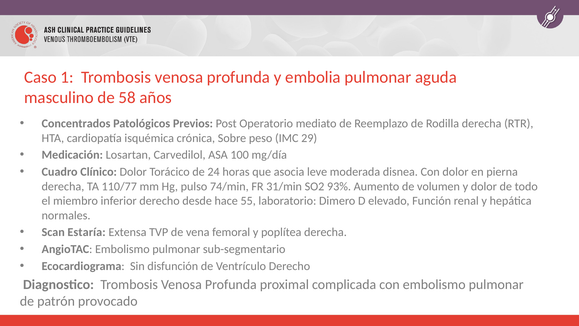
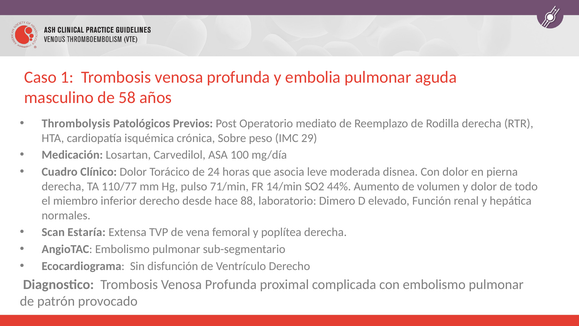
Concentrados: Concentrados -> Thrombolysis (76, 123)
74/min: 74/min -> 71/min (229, 186)
31/min: 31/min -> 14/min (284, 186)
93%: 93% -> 44% (339, 186)
55: 55 -> 88 (248, 201)
